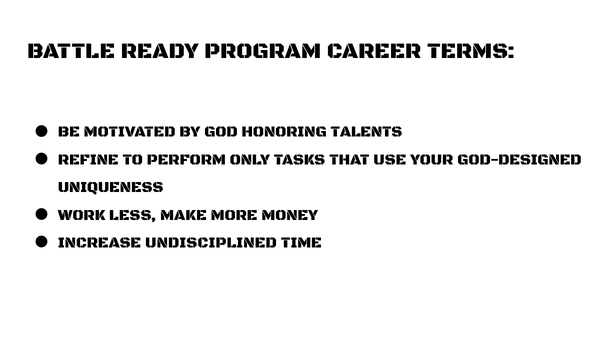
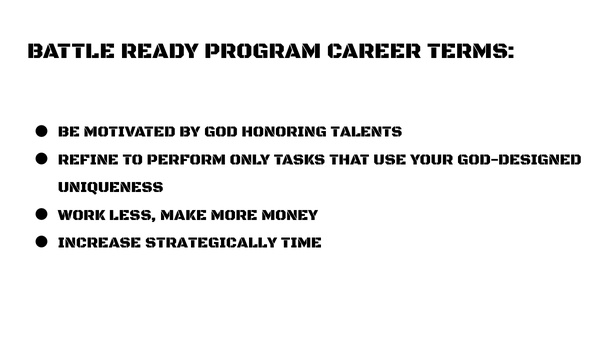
UNDISCIPLINED: UNDISCIPLINED -> STRATEGICALLY (211, 243)
